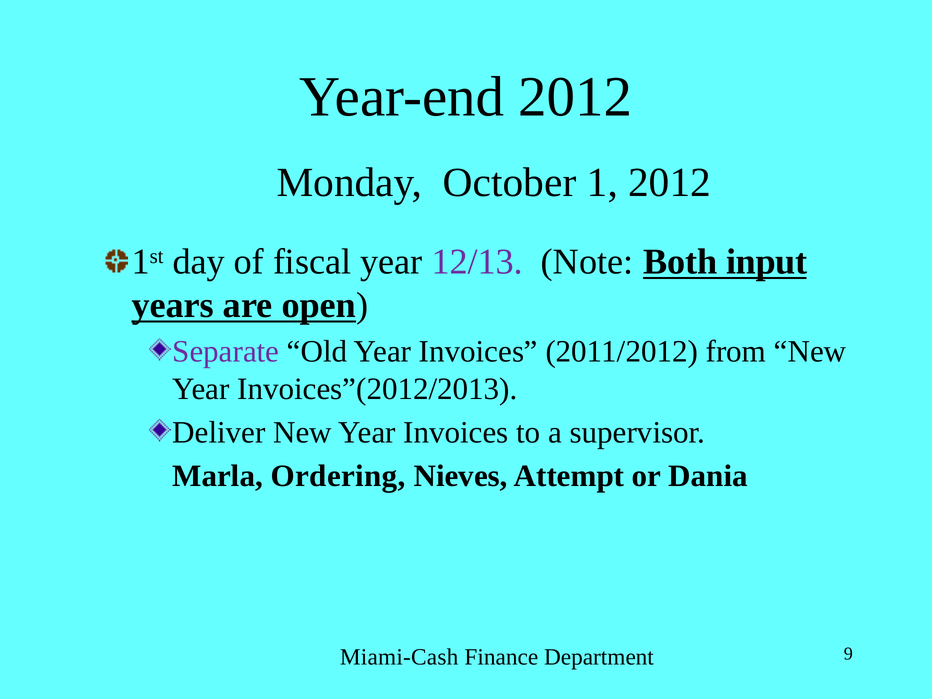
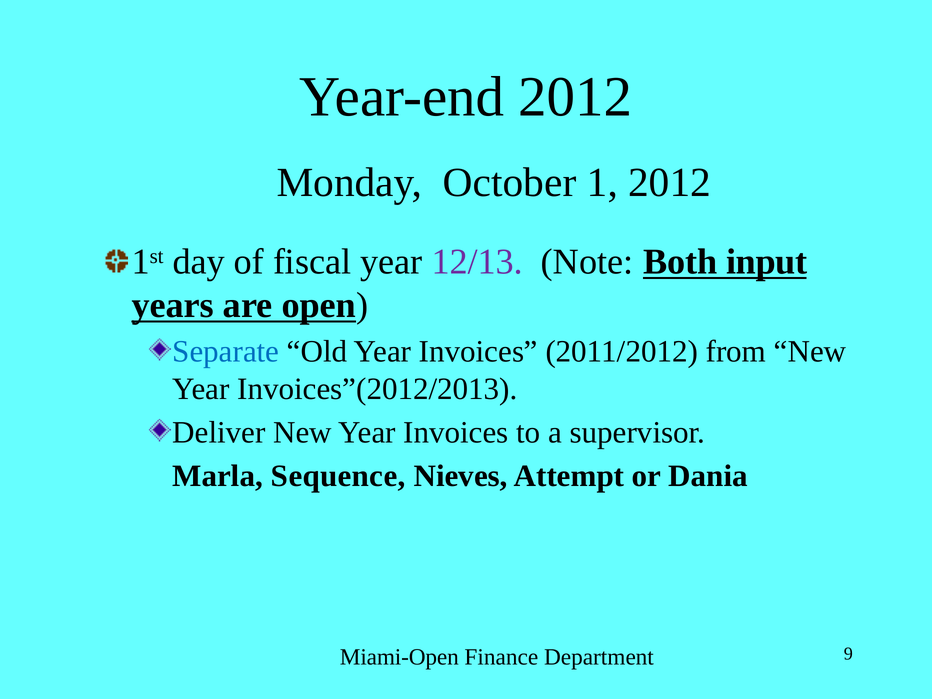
Separate colour: purple -> blue (226, 352)
Ordering: Ordering -> Sequence (338, 476)
Miami-Cash: Miami-Cash -> Miami-Open (399, 657)
